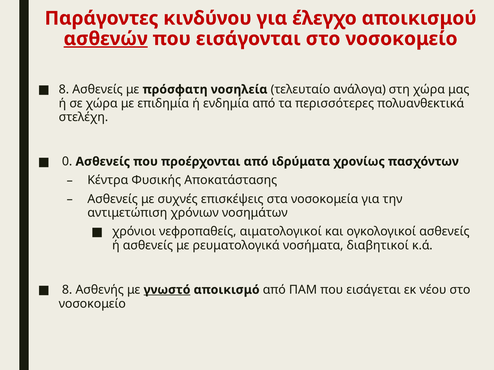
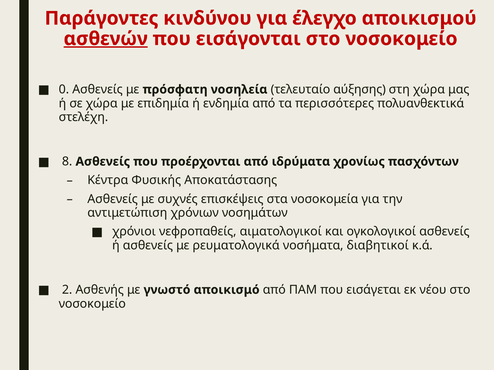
8: 8 -> 0 (64, 90)
ανάλογα: ανάλογα -> αύξησης (360, 90)
0: 0 -> 8 (67, 162)
8: 8 -> 2 (67, 290)
γνωστό underline: present -> none (167, 290)
